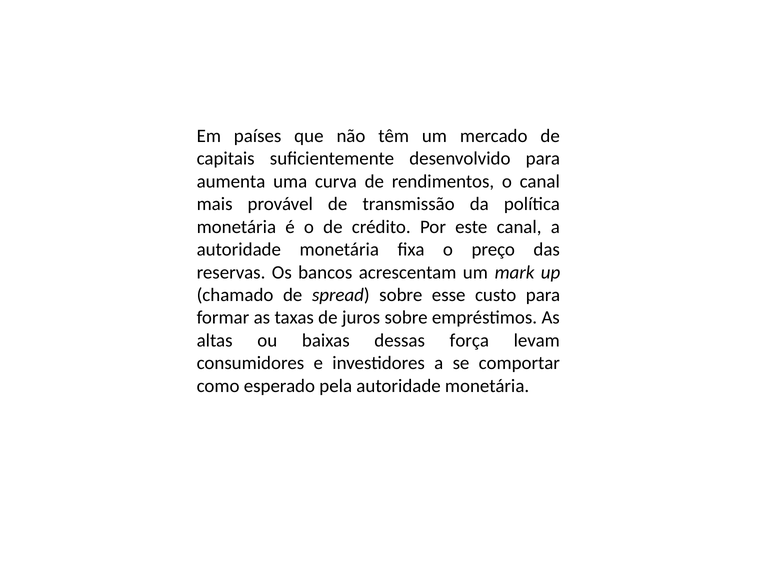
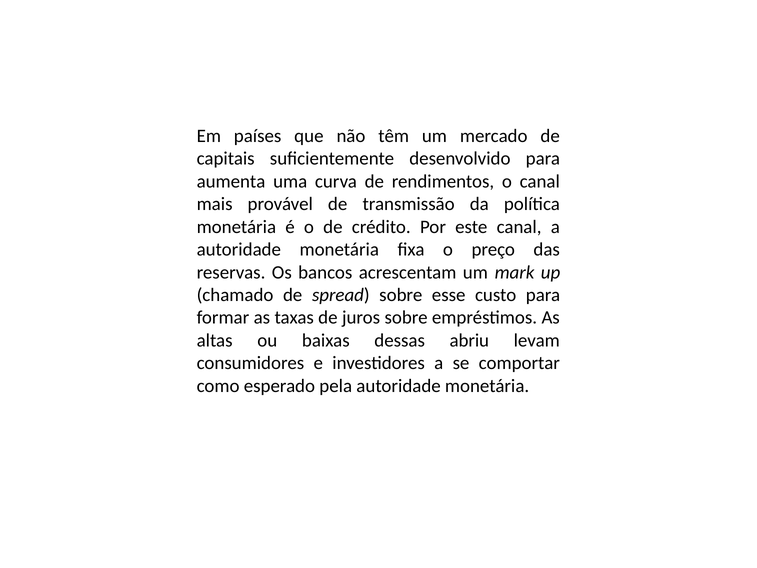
força: força -> abriu (469, 340)
